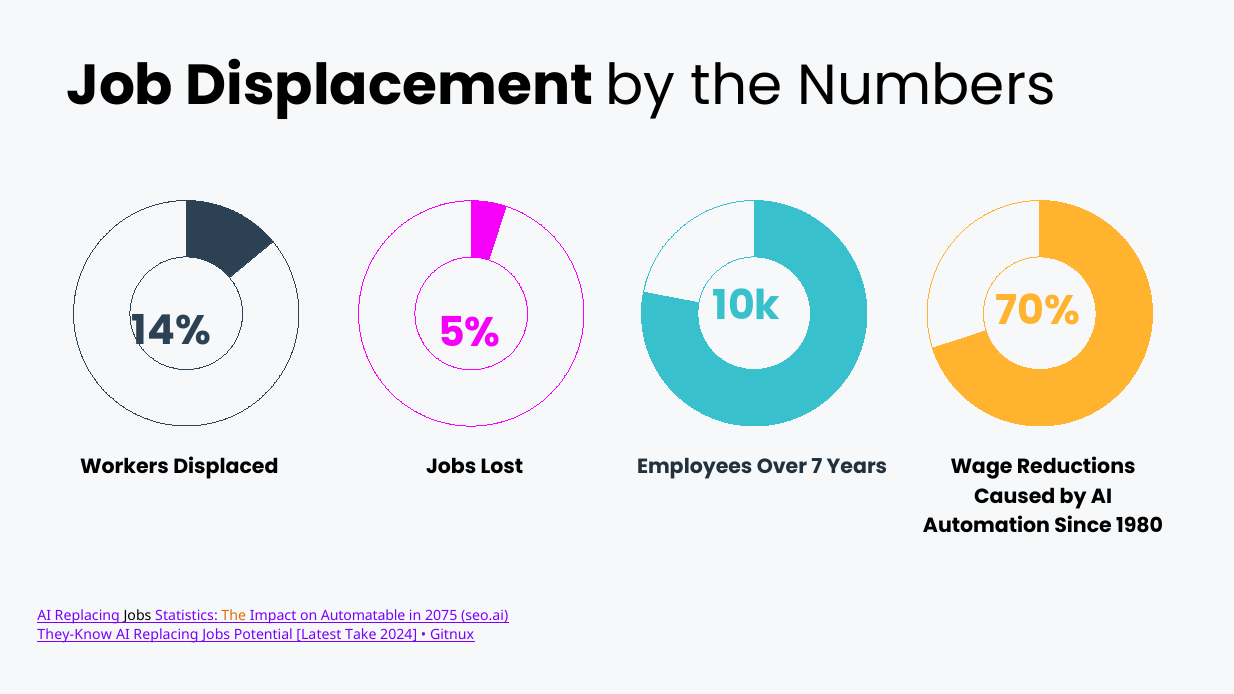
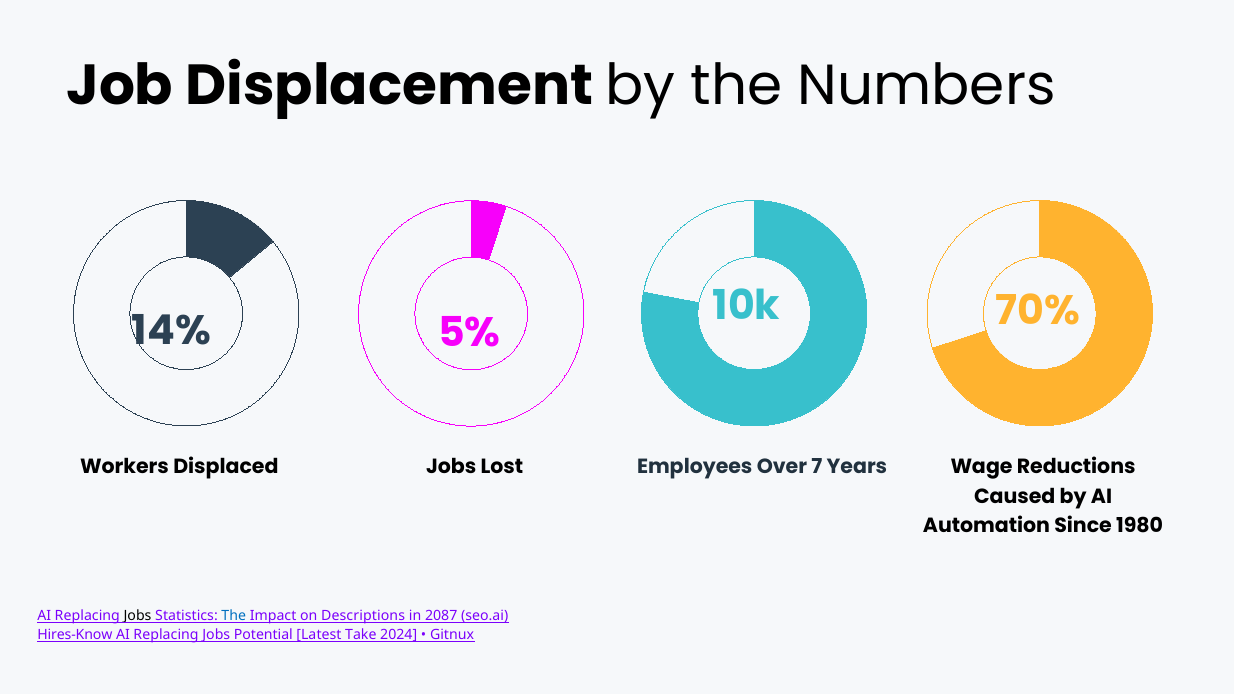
The colour: orange -> blue (234, 616)
Automatable: Automatable -> Descriptions (363, 616)
2075: 2075 -> 2087 (441, 616)
They-Know: They-Know -> Hires-Know (75, 635)
